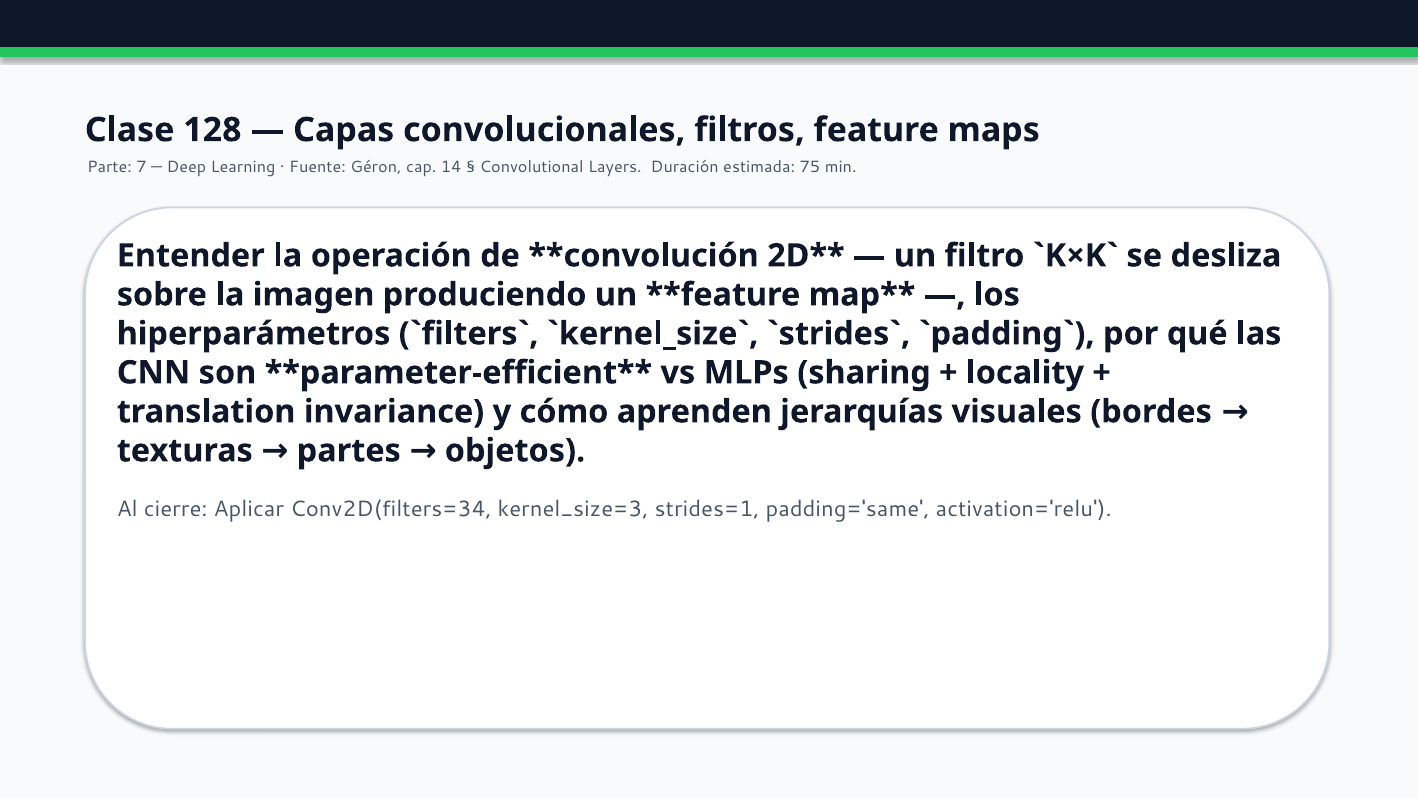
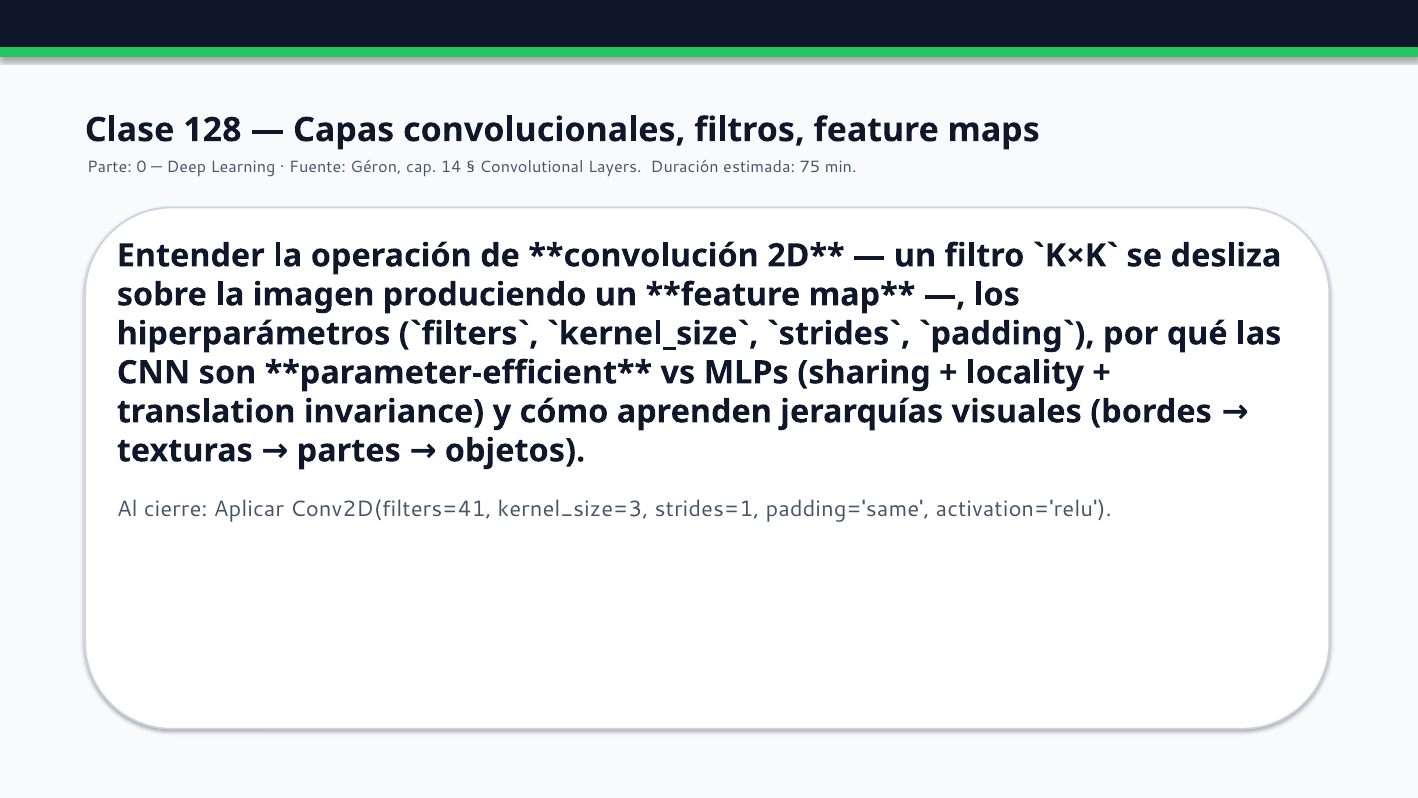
7: 7 -> 0 (142, 167)
Conv2D(filters=34: Conv2D(filters=34 -> Conv2D(filters=41 (391, 509)
